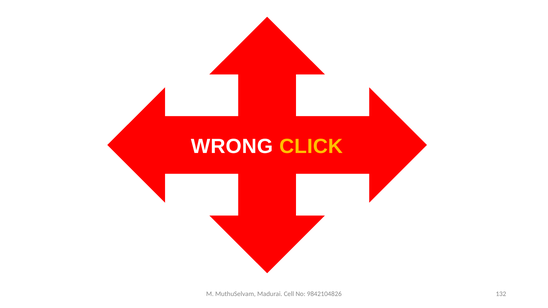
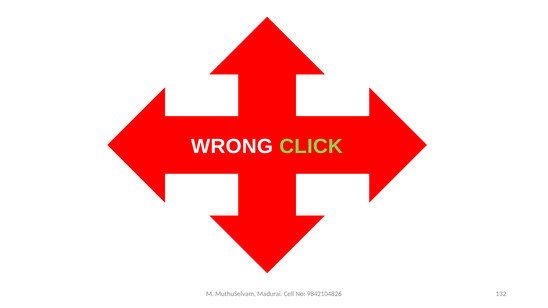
CLICK colour: yellow -> light green (311, 147)
